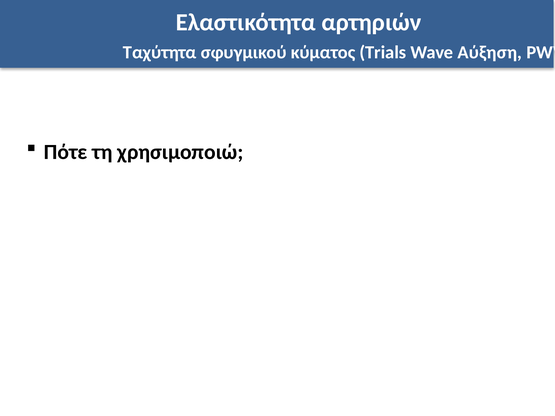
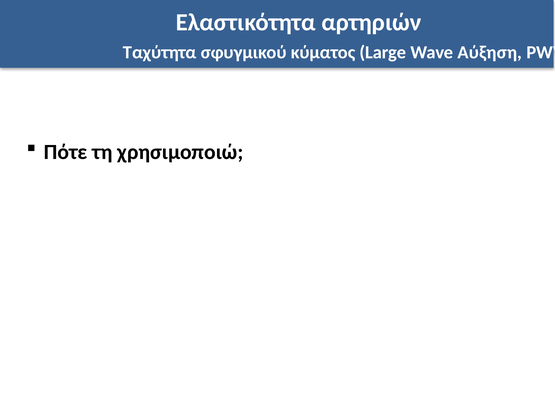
Trials: Trials -> Large (383, 52)
